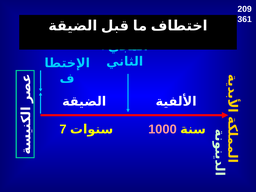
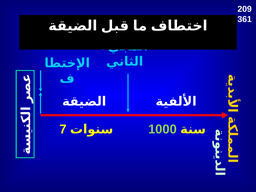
1000 colour: pink -> light green (163, 129)
